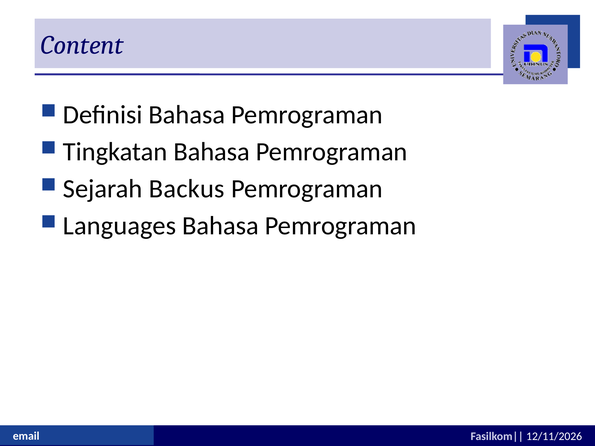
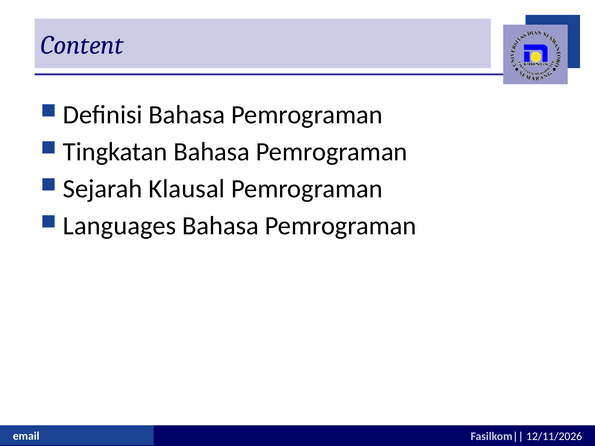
Backus: Backus -> Klausal (187, 189)
